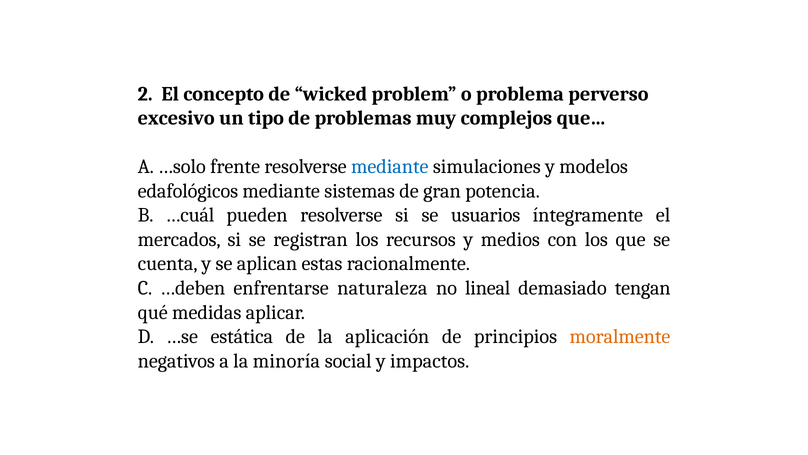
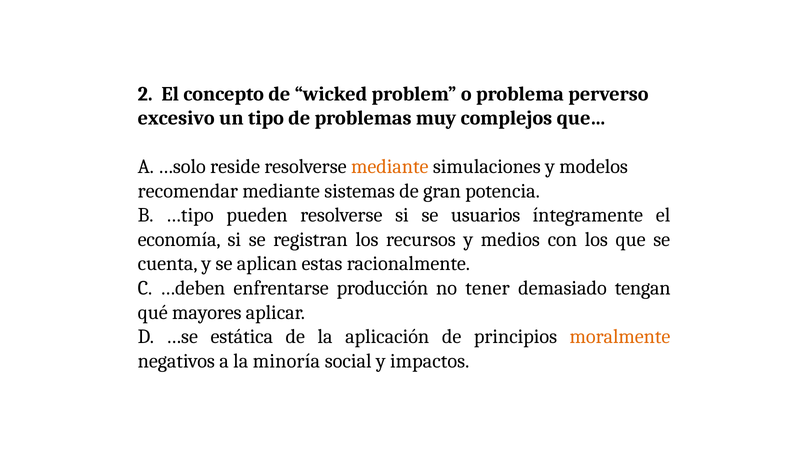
frente: frente -> reside (235, 167)
mediante colour: blue -> orange (390, 167)
edafológicos: edafológicos -> recomendar (188, 191)
…cuál: …cuál -> …tipo (190, 215)
mercados: mercados -> economía (179, 239)
naturaleza: naturaleza -> producción (382, 288)
lineal: lineal -> tener (488, 288)
medidas: medidas -> mayores (207, 312)
